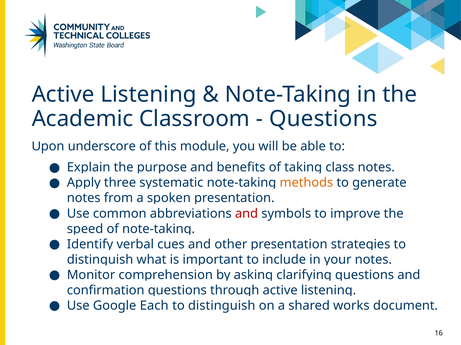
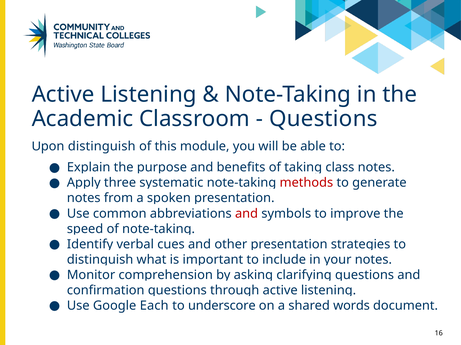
underscore: underscore -> distinguish (102, 147)
methods colour: orange -> red (306, 183)
distinguish: distinguish -> underscore (222, 306)
works: works -> words (351, 306)
